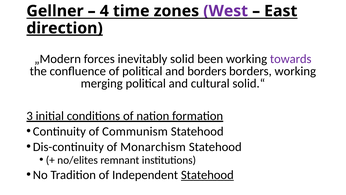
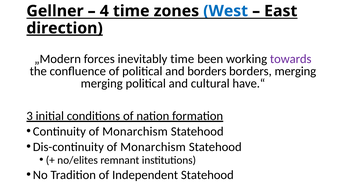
West colour: purple -> blue (226, 11)
inevitably solid: solid -> time (182, 59)
borders working: working -> merging (295, 71)
solid.“: solid.“ -> have.“ (249, 83)
Continuity of Communism: Communism -> Monarchism (135, 131)
Statehood underline: present -> none (207, 175)
